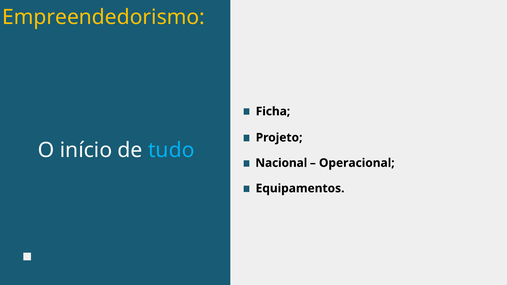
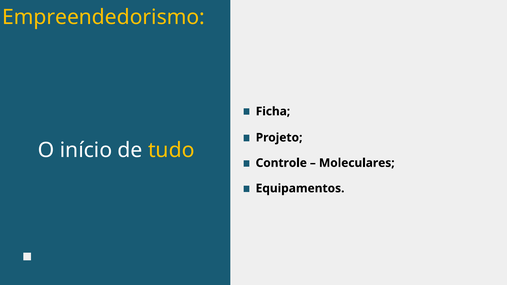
tudo colour: light blue -> yellow (171, 150)
Nacional: Nacional -> Controle (281, 163)
Operacional: Operacional -> Moleculares (357, 163)
